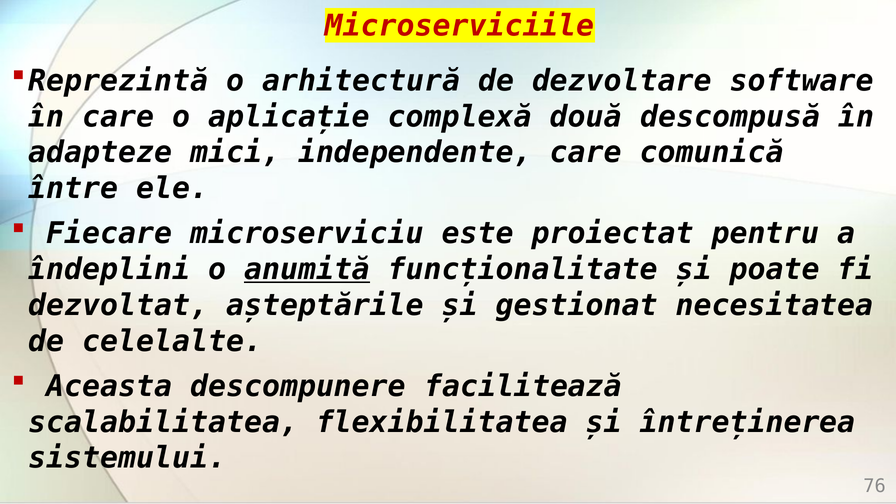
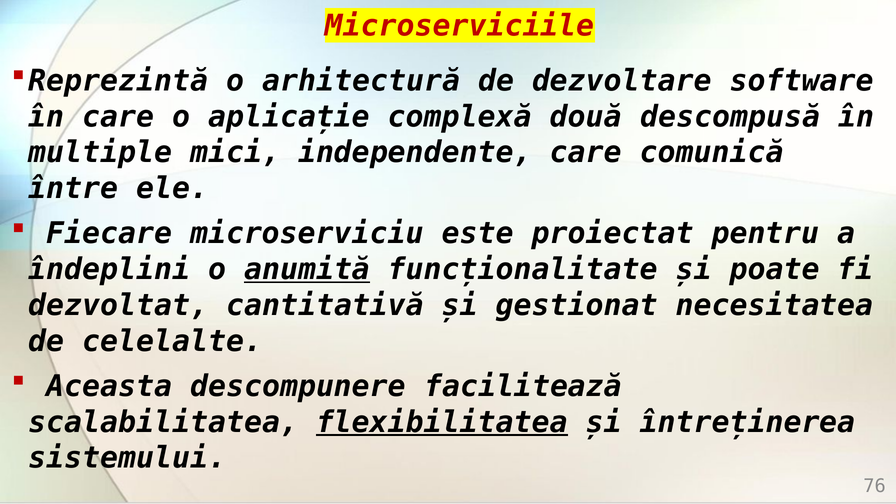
adapteze: adapteze -> multiple (100, 153)
așteptările: așteptările -> cantitativă (325, 305)
flexibilitatea underline: none -> present (442, 422)
